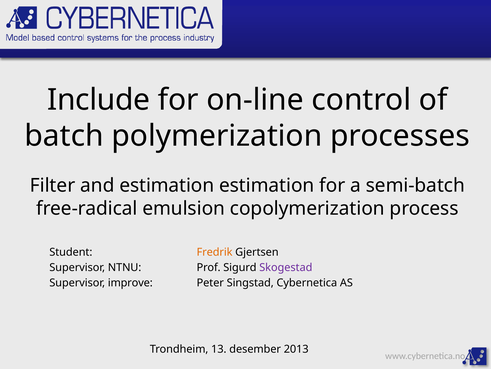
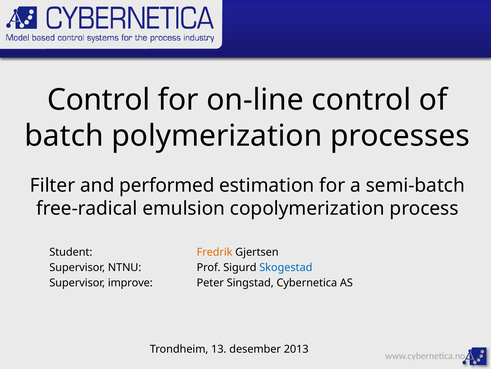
Include: Include -> Control (99, 100)
and estimation: estimation -> performed (167, 185)
Skogestad colour: purple -> blue (286, 267)
